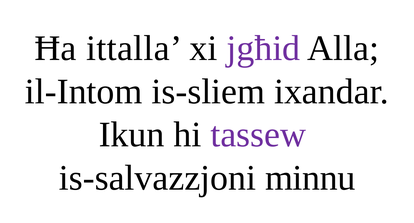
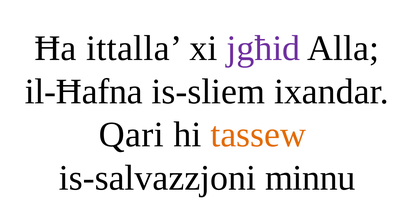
il-Intom: il-Intom -> il-Ħafna (84, 91)
Ikun: Ikun -> Qari (131, 135)
tassew colour: purple -> orange (258, 135)
